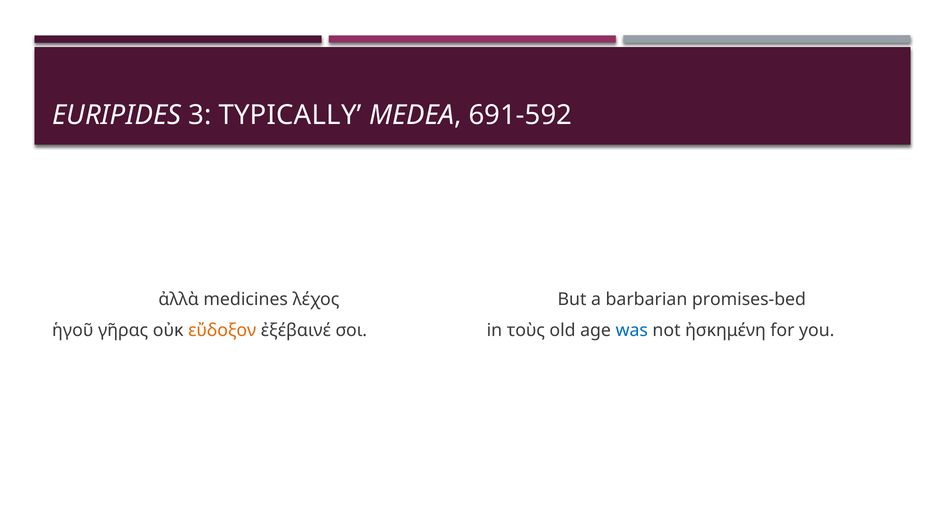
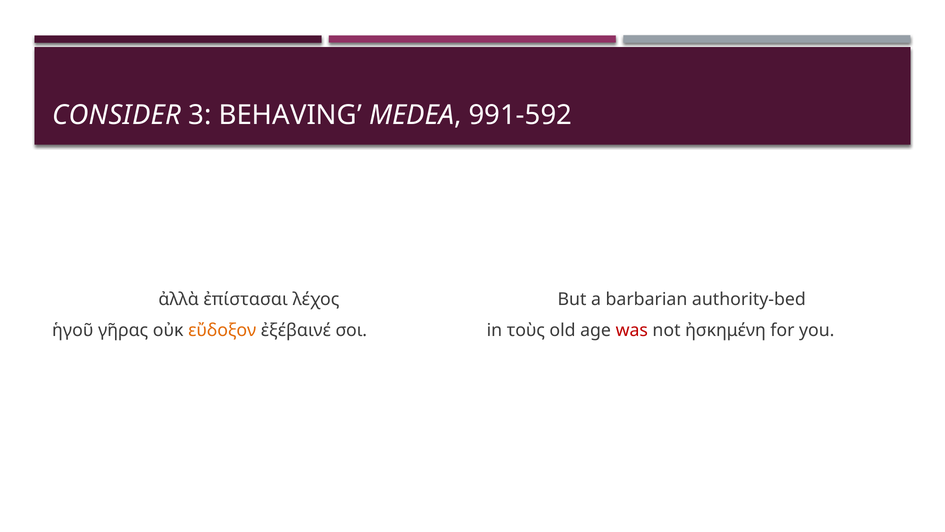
EURIPIDES: EURIPIDES -> CONSIDER (117, 115)
TYPICALLY: TYPICALLY -> BEHAVING (290, 115)
691-592: 691-592 -> 991-592 (520, 115)
medicines: medicines -> ἐπίστασαι (246, 299)
promises-bed: promises-bed -> authority-bed (749, 299)
was colour: blue -> red (632, 330)
